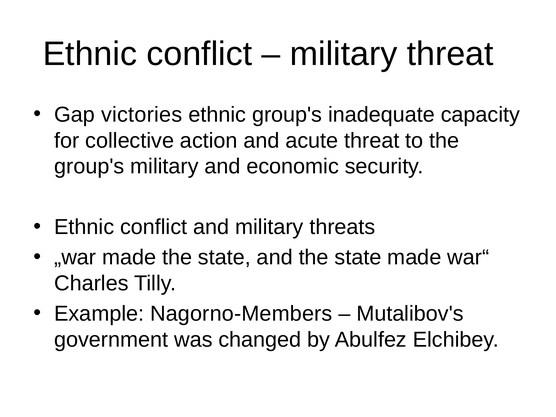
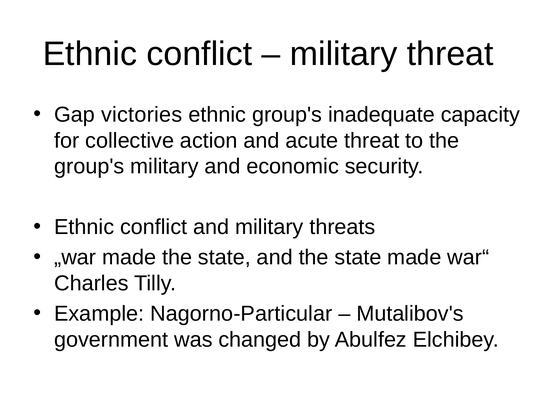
Nagorno-Members: Nagorno-Members -> Nagorno-Particular (241, 314)
